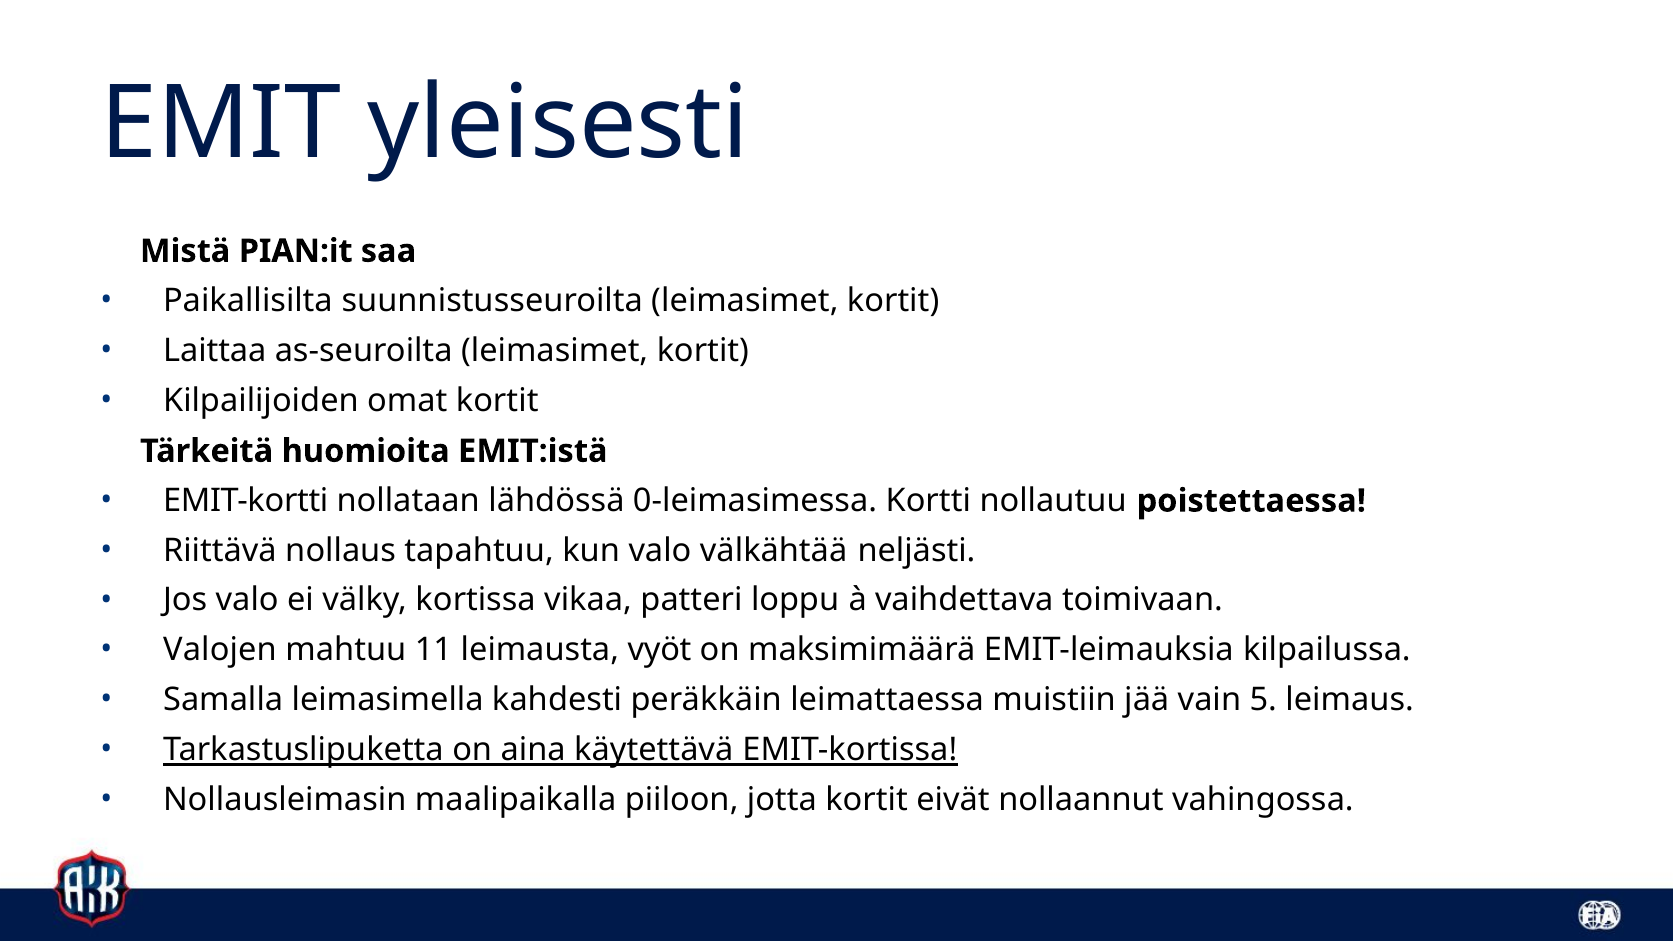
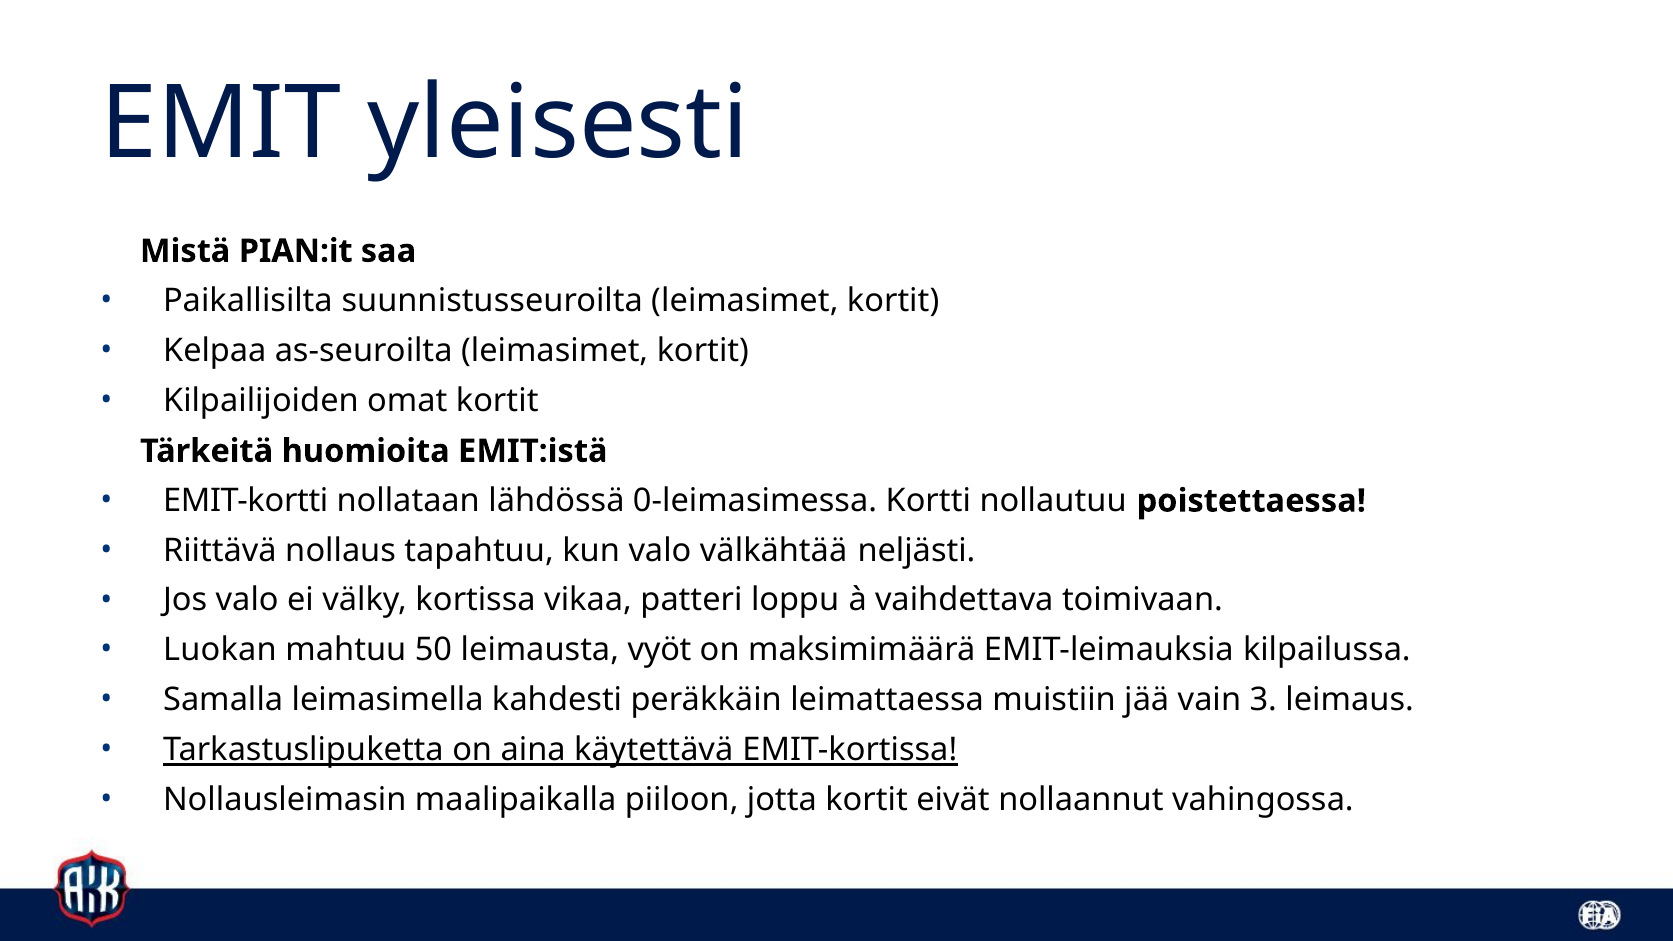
Laittaa: Laittaa -> Kelpaa (215, 351)
Valojen: Valojen -> Luokan (220, 650)
11: 11 -> 50 (433, 650)
5: 5 -> 3 (1263, 700)
